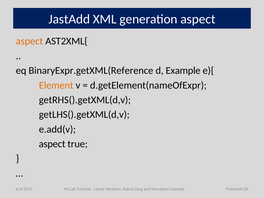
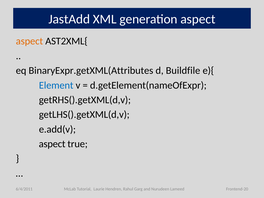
BinaryExpr.getXML(Reference: BinaryExpr.getXML(Reference -> BinaryExpr.getXML(Attributes (91, 71)
Example: Example -> Buildfile (183, 71)
Element colour: orange -> blue (56, 85)
